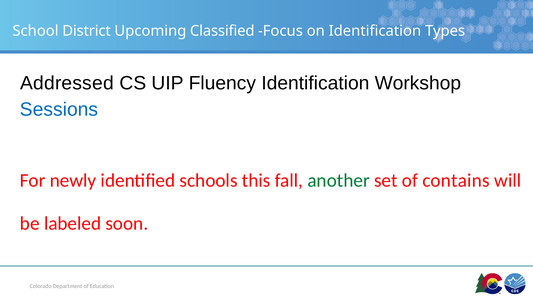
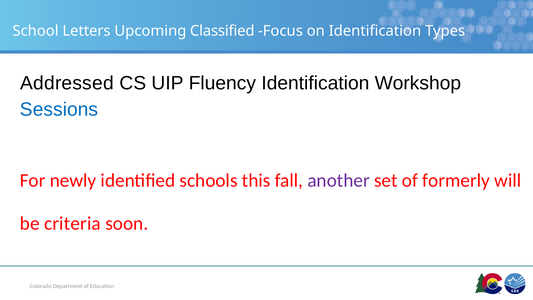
District: District -> Letters (86, 31)
another colour: green -> purple (339, 180)
contains: contains -> formerly (456, 180)
labeled: labeled -> criteria (72, 224)
